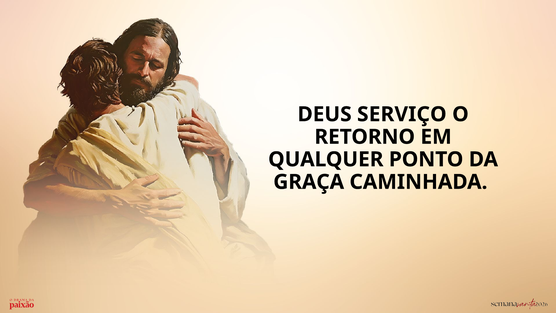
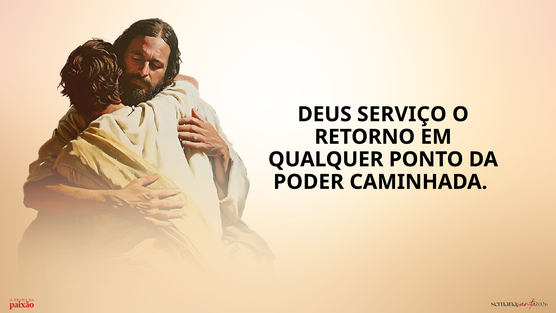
GRAÇA: GRAÇA -> PODER (309, 182)
